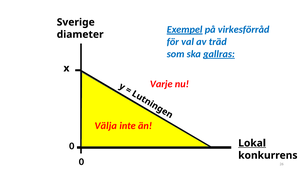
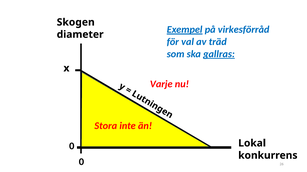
Sverige: Sverige -> Skogen (76, 22)
Välja: Välja -> Stora (106, 126)
Lokal underline: present -> none (252, 144)
